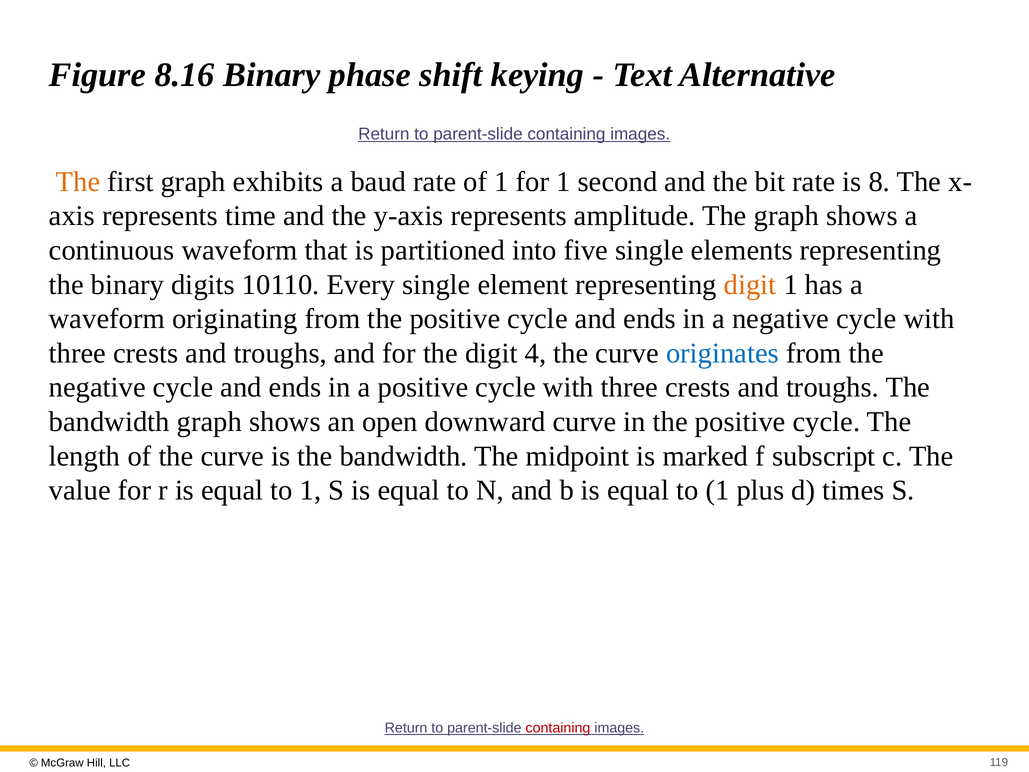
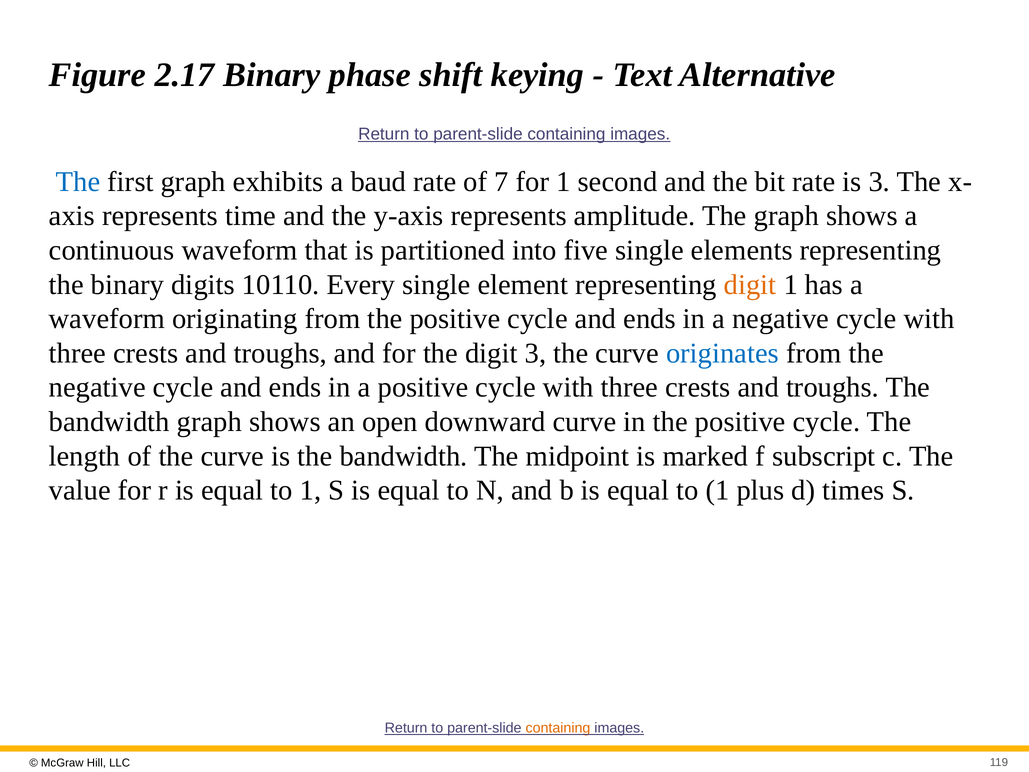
8.16: 8.16 -> 2.17 (185, 75)
The colour: orange -> blue (78, 182)
of 1: 1 -> 7 (501, 182)
is 8: 8 -> 3 (879, 182)
digit 4: 4 -> 3 (535, 353)
containing colour: red -> orange (558, 728)
